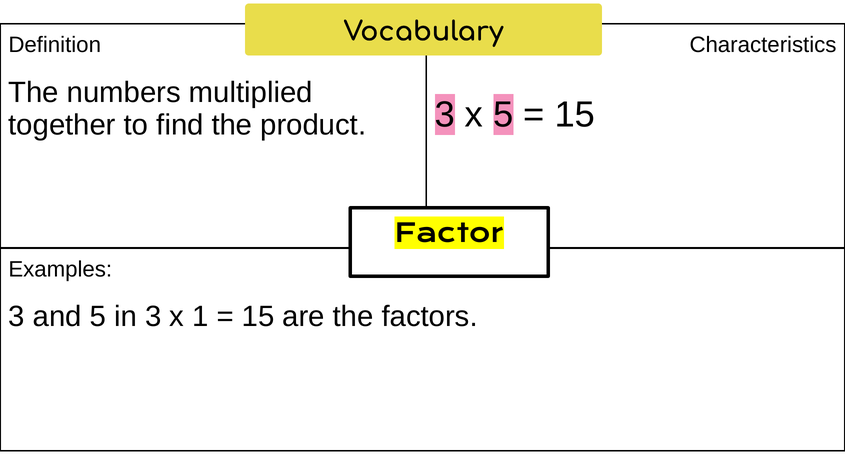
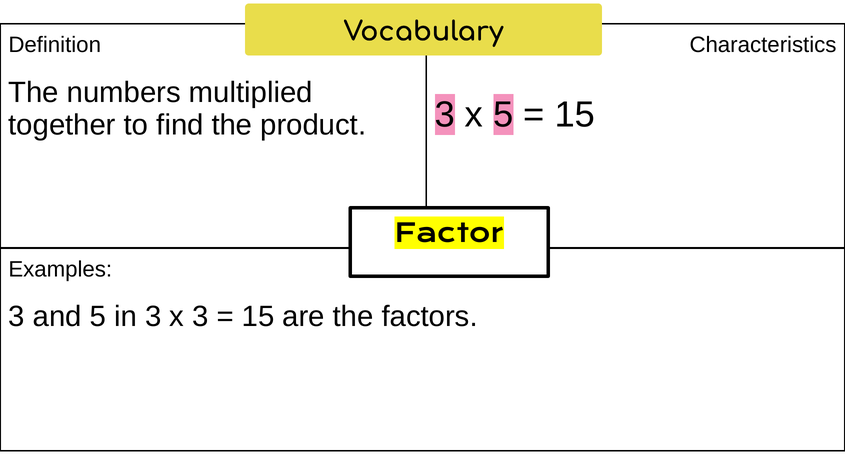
x 1: 1 -> 3 (200, 317)
